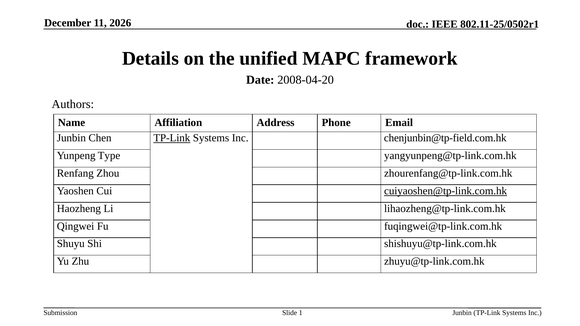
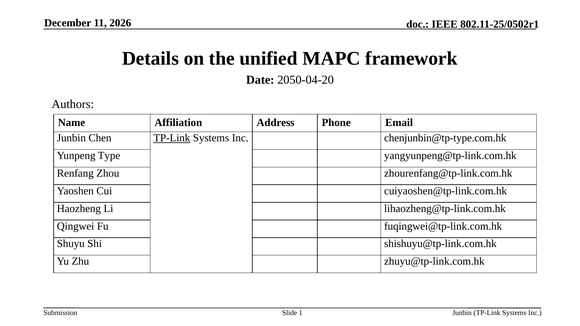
2008-04-20: 2008-04-20 -> 2050-04-20 (306, 80)
chenjunbin@tp-field.com.hk: chenjunbin@tp-field.com.hk -> chenjunbin@tp-type.com.hk (445, 138)
cuiyaoshen@tp-link.com.hk underline: present -> none (446, 191)
